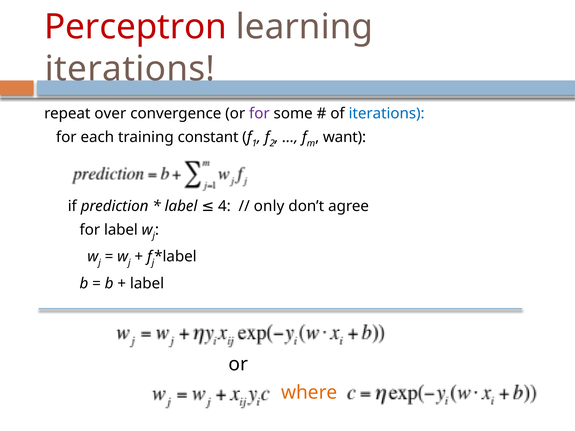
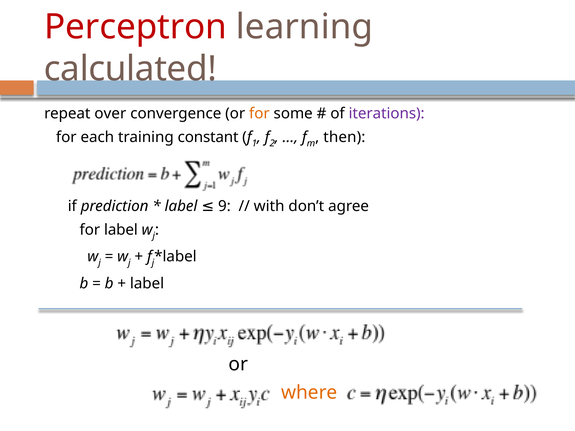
iterations: iterations -> calculated (130, 69)
for colour: purple -> orange (259, 114)
iterations colour: blue -> purple (387, 114)
want: want -> then (344, 137)
4: 4 -> 9 (224, 206)
only: only -> with (269, 206)
